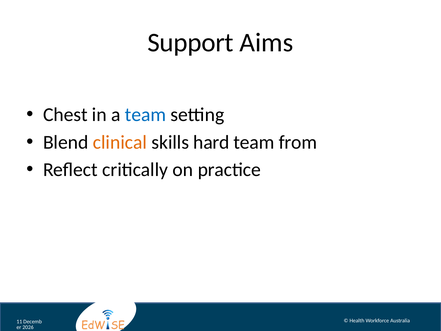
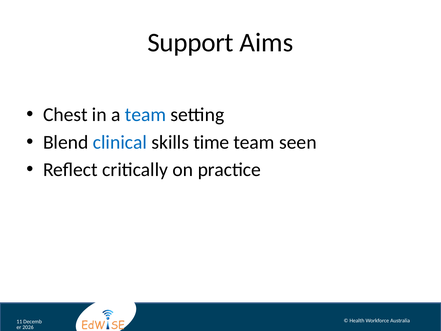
clinical colour: orange -> blue (120, 142)
hard: hard -> time (211, 142)
from: from -> seen (298, 142)
